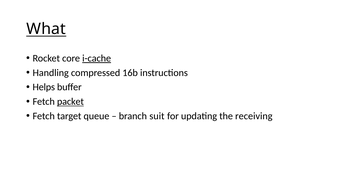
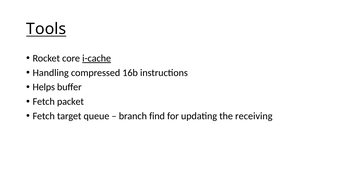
What: What -> Tools (46, 29)
packet underline: present -> none (70, 101)
suit: suit -> find (157, 116)
